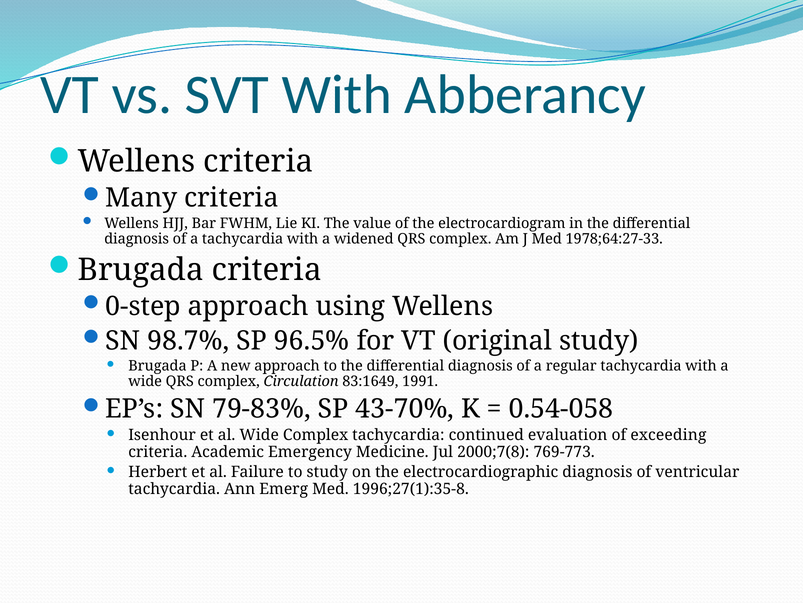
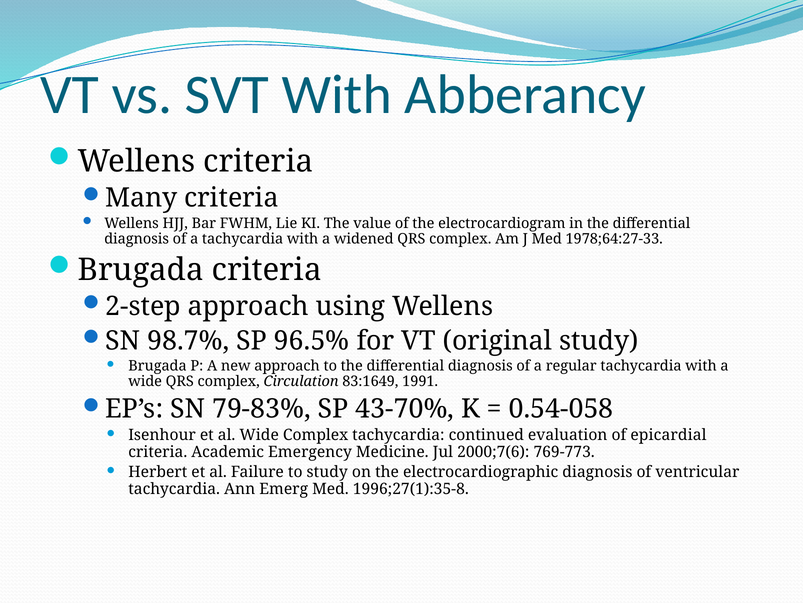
0-step: 0-step -> 2-step (143, 306)
exceeding: exceeding -> epicardial (668, 435)
2000;7(8: 2000;7(8 -> 2000;7(6 (493, 452)
